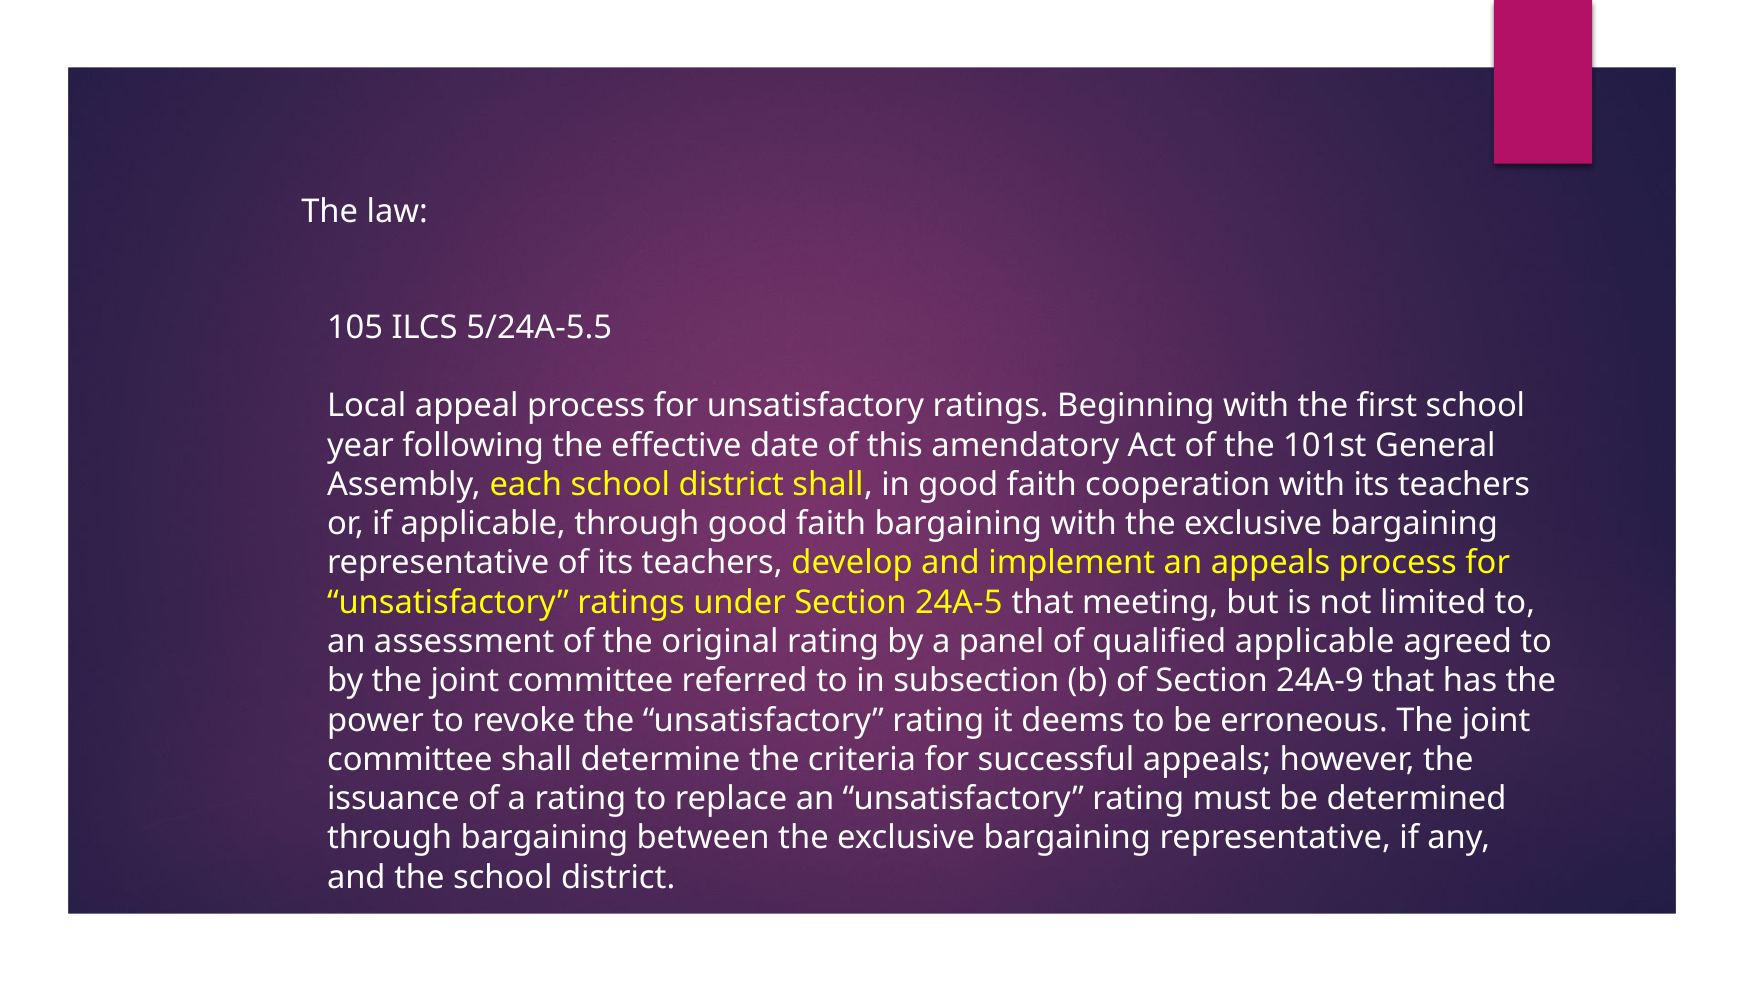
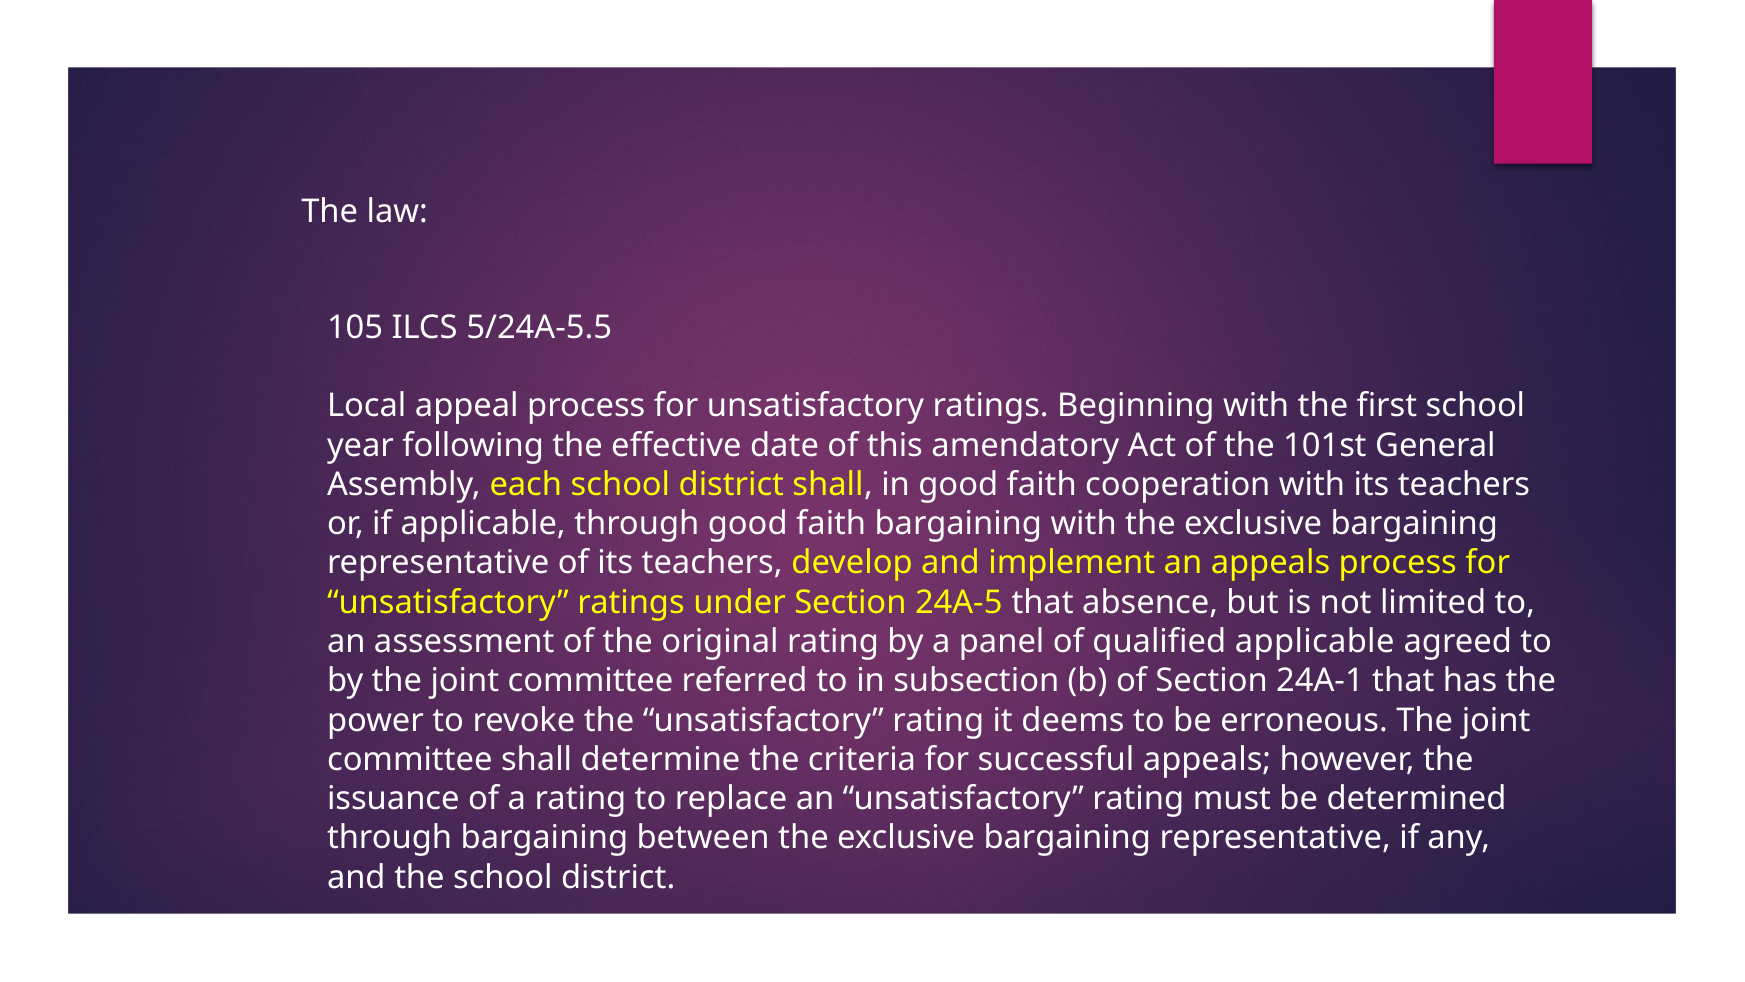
meeting: meeting -> absence (1150, 602)
24A-9: 24A-9 -> 24A-1 (1320, 681)
